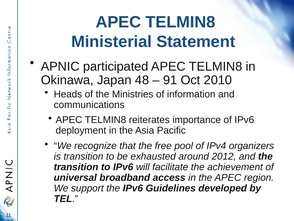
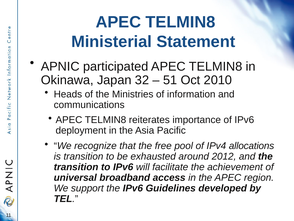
48: 48 -> 32 (142, 80)
91: 91 -> 51 (170, 80)
organizers: organizers -> allocations (252, 145)
